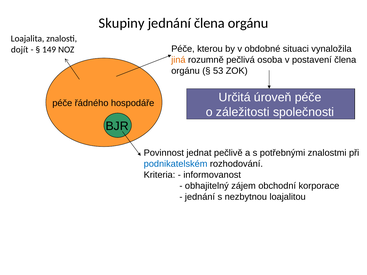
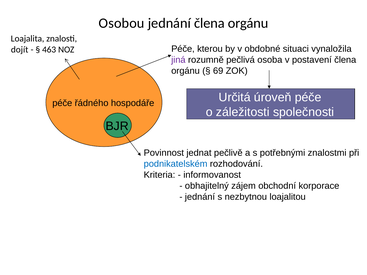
Skupiny: Skupiny -> Osobou (122, 23)
149: 149 -> 463 (49, 50)
jiná colour: orange -> purple (178, 60)
53: 53 -> 69 (218, 71)
